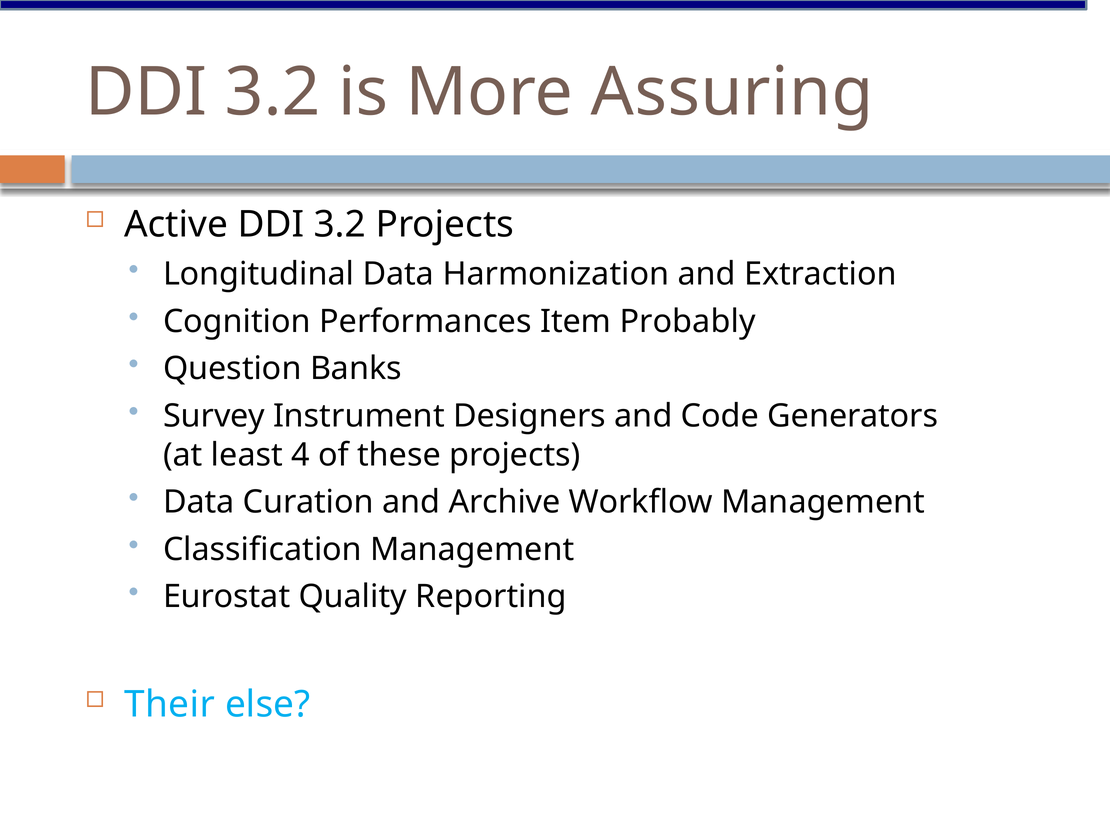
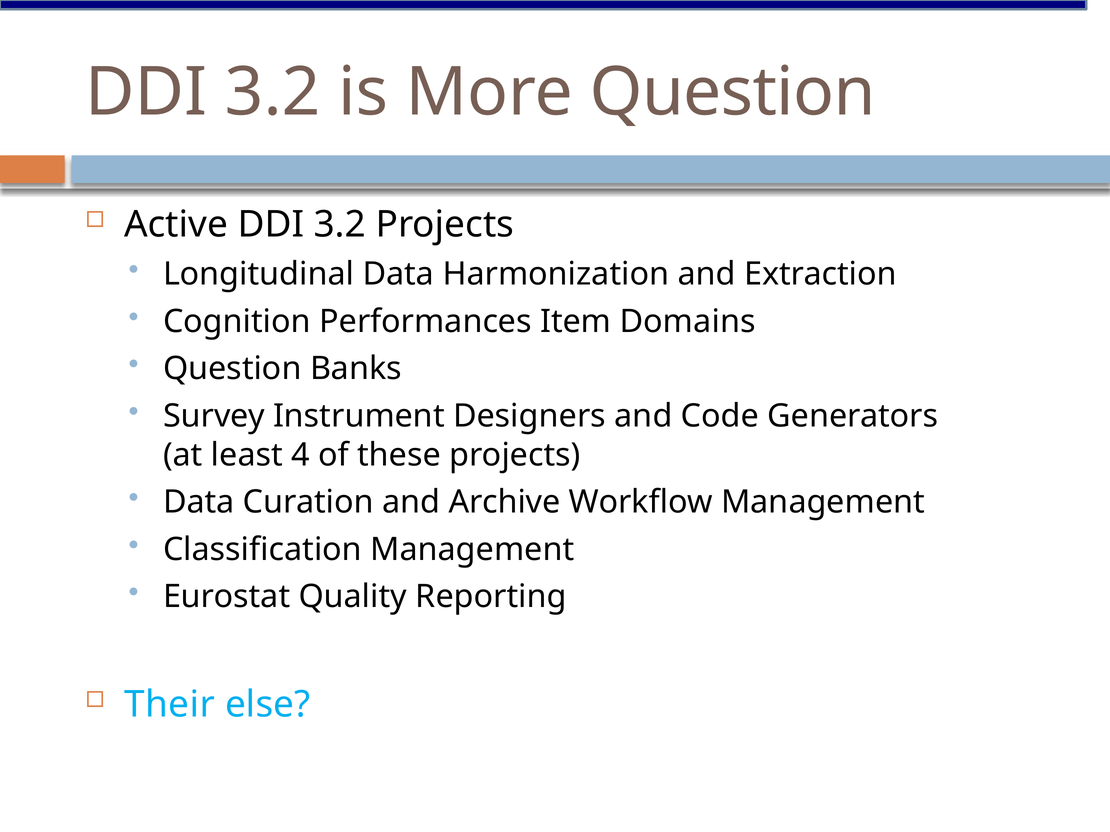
More Assuring: Assuring -> Question (733, 93)
Probably: Probably -> Domains (688, 322)
